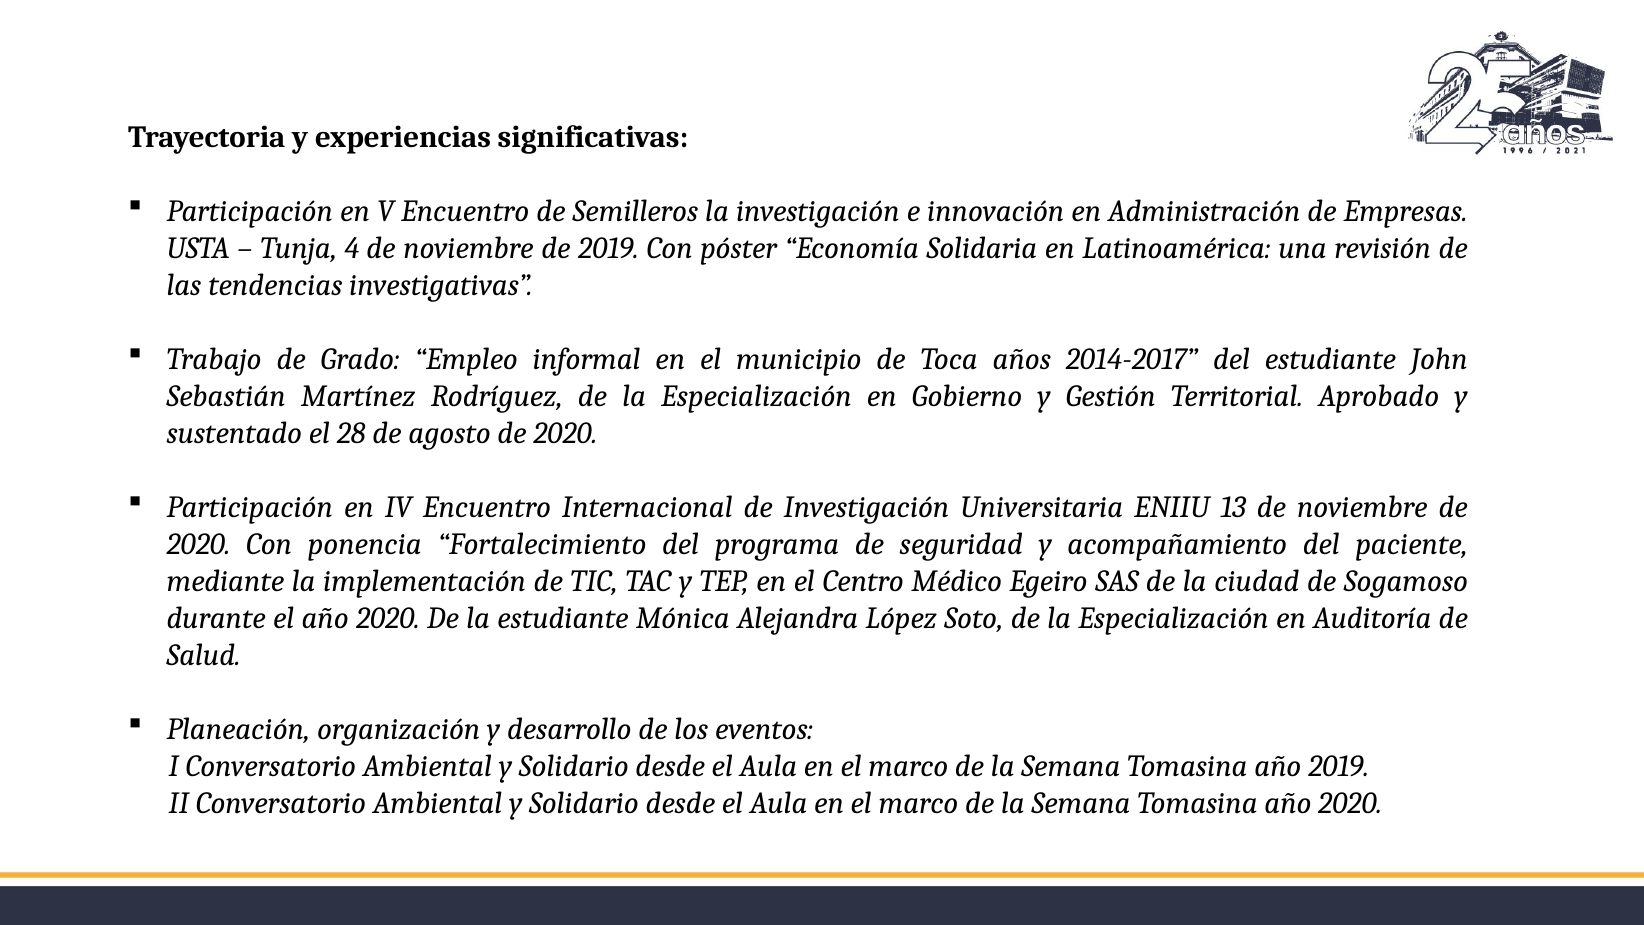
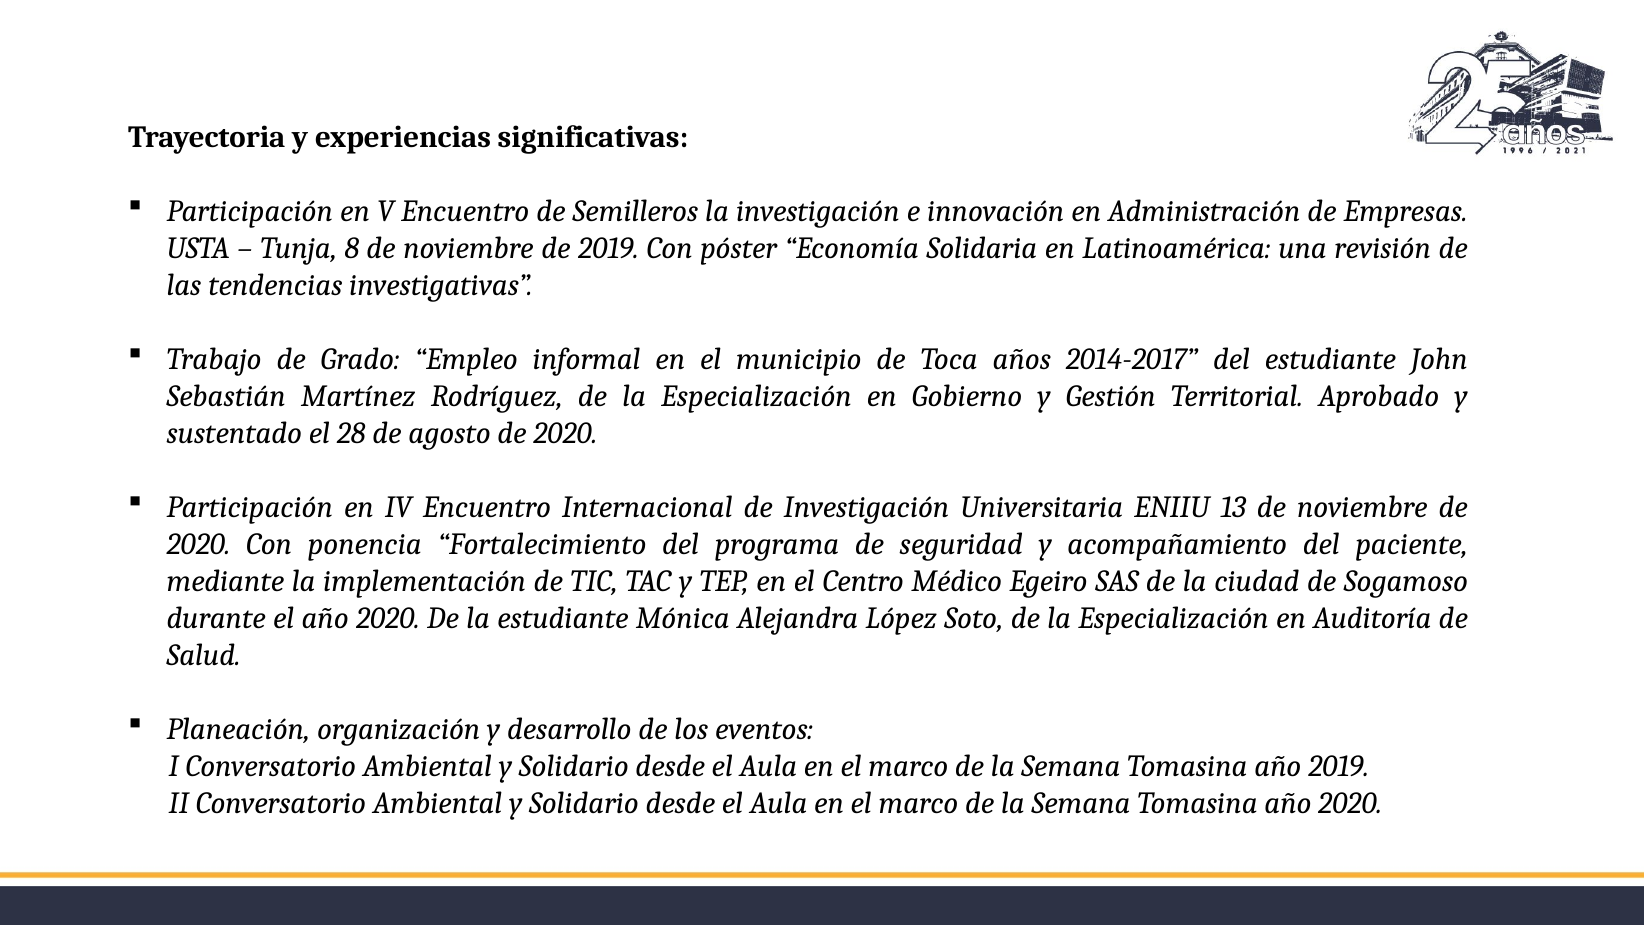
4: 4 -> 8 (352, 249)
